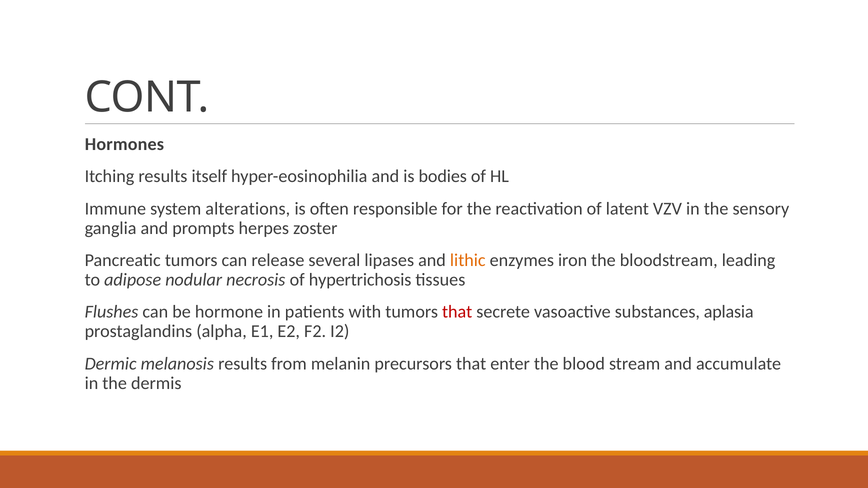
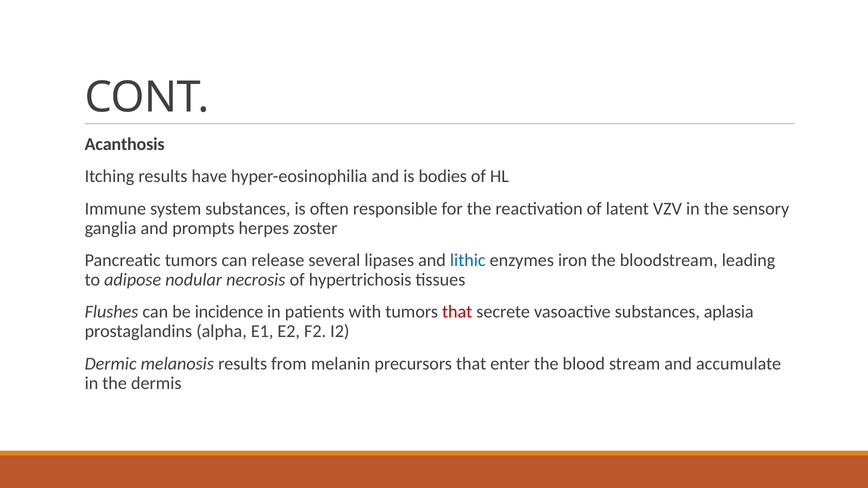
Hormones: Hormones -> Acanthosis (125, 144)
itself: itself -> have (209, 177)
system alterations: alterations -> substances (248, 209)
lithic colour: orange -> blue (468, 260)
hormone: hormone -> incidence (229, 312)
